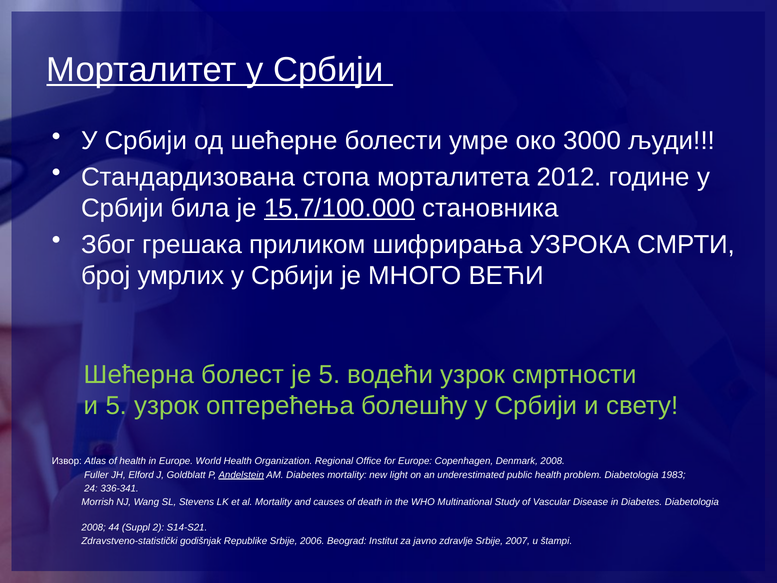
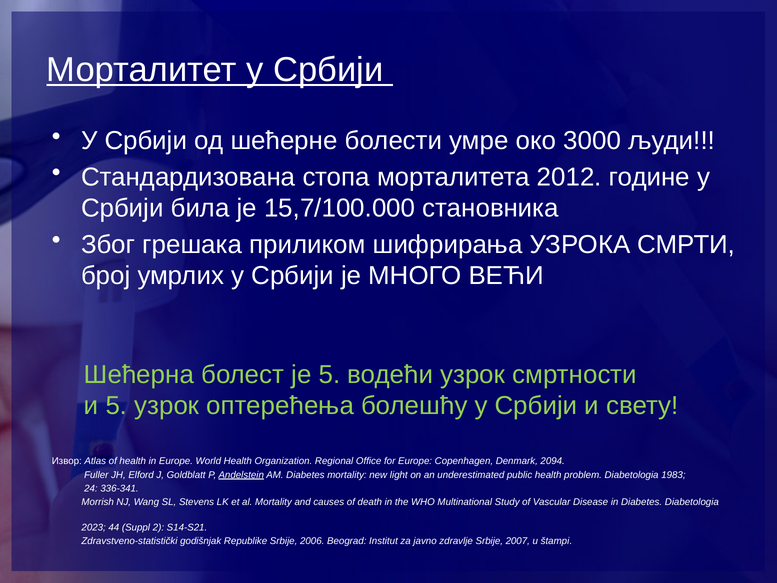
15,7/100.000 underline: present -> none (340, 208)
Denmark 2008: 2008 -> 2094 (553, 461)
2008: 2008 -> 2023 (94, 527)
